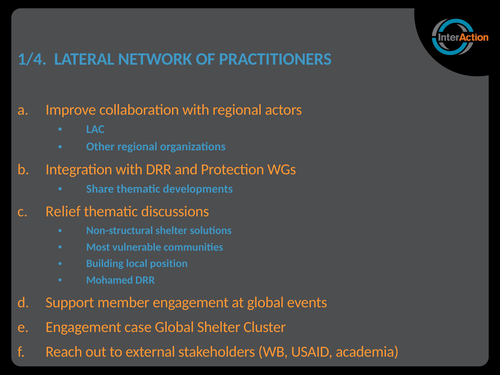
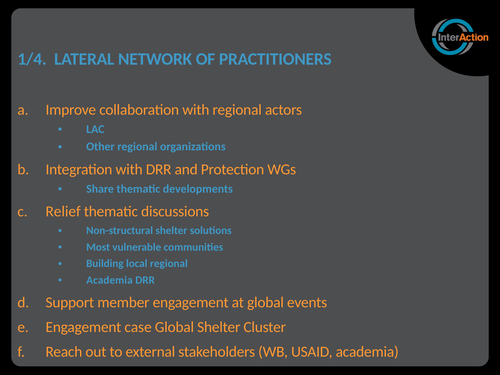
local position: position -> regional (169, 264)
Mohamed: Mohamed -> Academia (109, 280)
